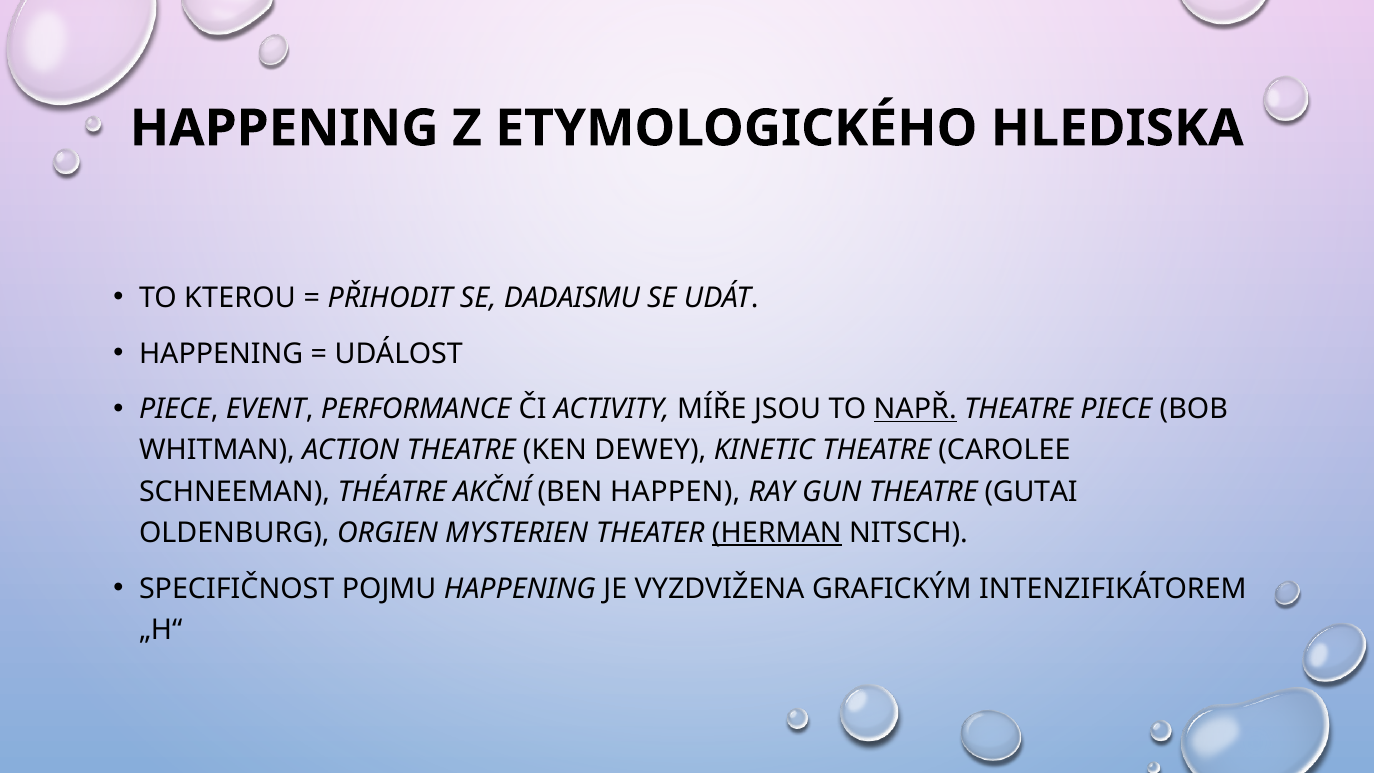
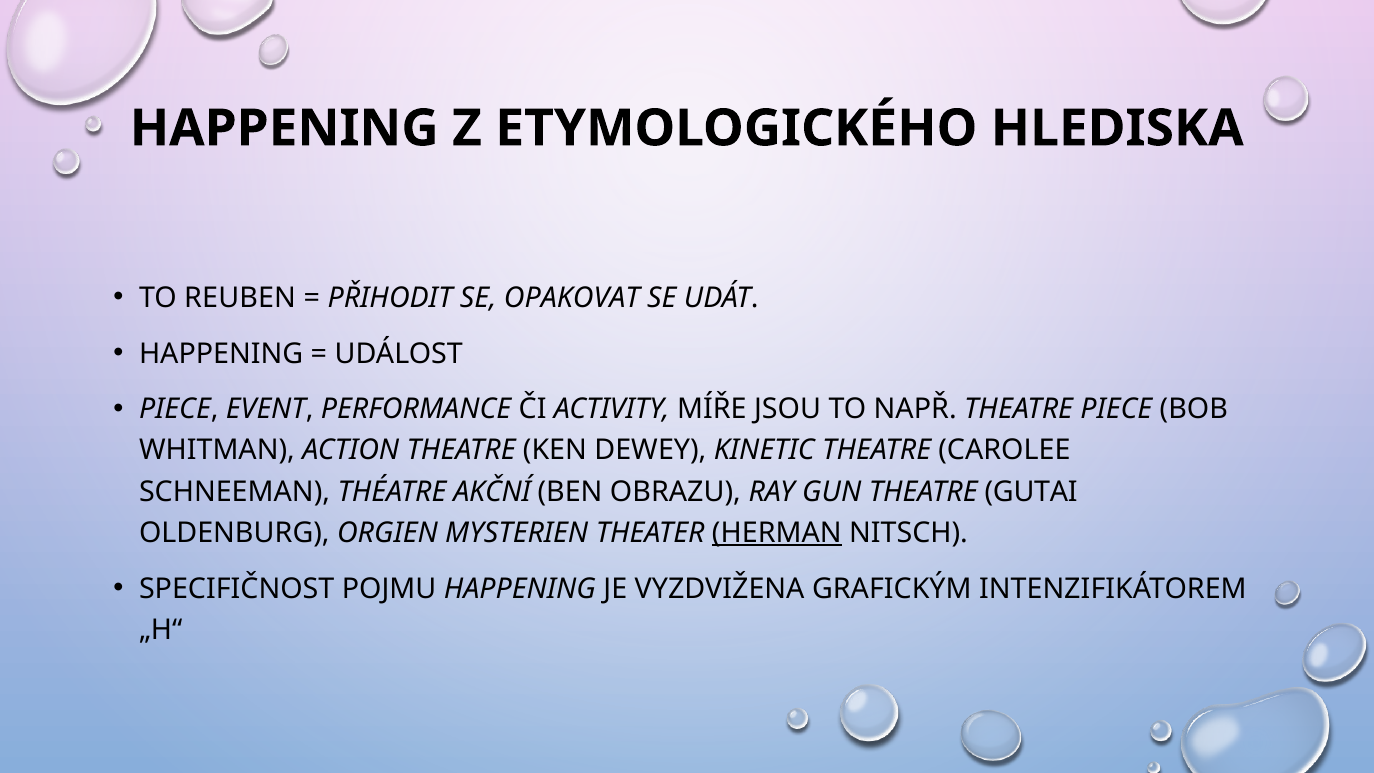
KTEROU: KTEROU -> REUBEN (240, 298)
DADAISMU: DADAISMU -> OPAKOVAT (572, 298)
NAPŘ underline: present -> none (915, 409)
HAPPEN: HAPPEN -> OBRAZU (675, 492)
